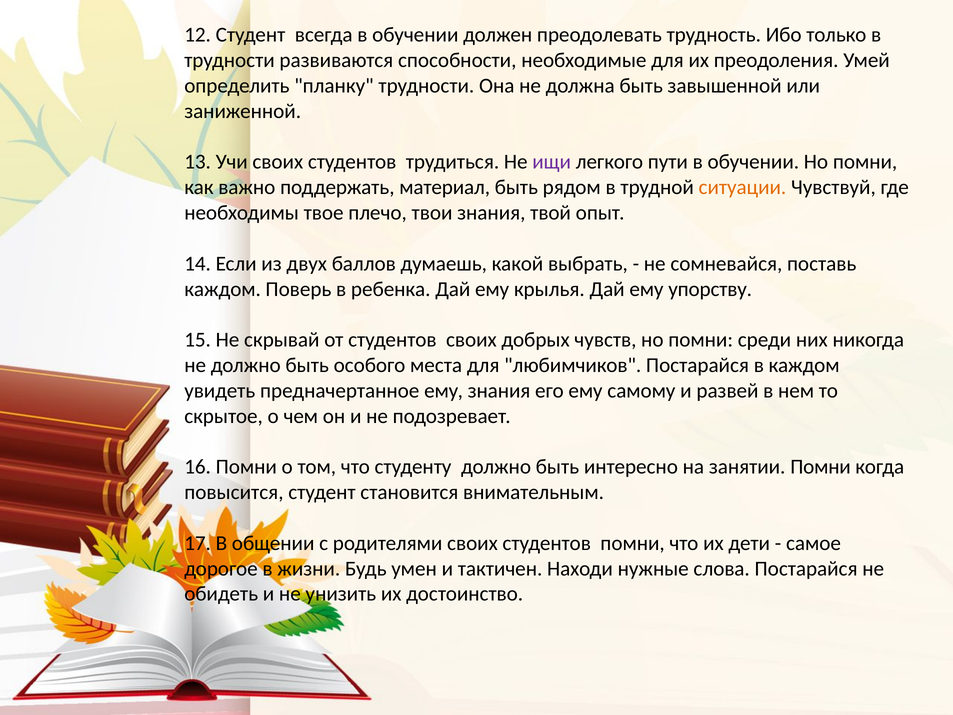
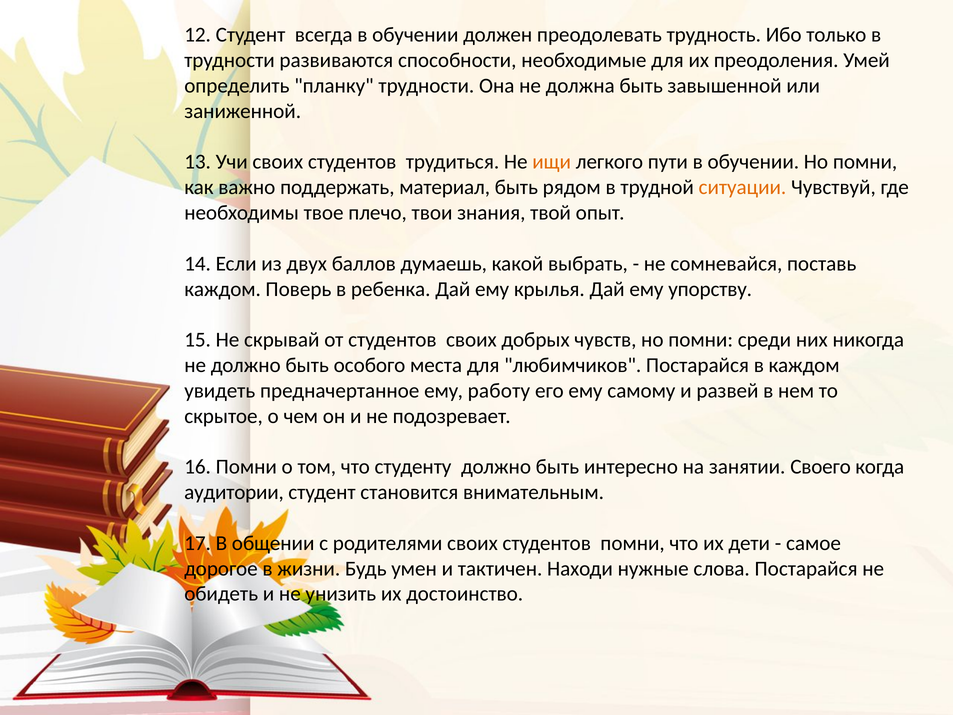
ищи colour: purple -> orange (552, 162)
ему знания: знания -> работу (499, 391)
занятии Помни: Помни -> Своего (821, 467)
повысится: повысится -> аудитории (234, 492)
